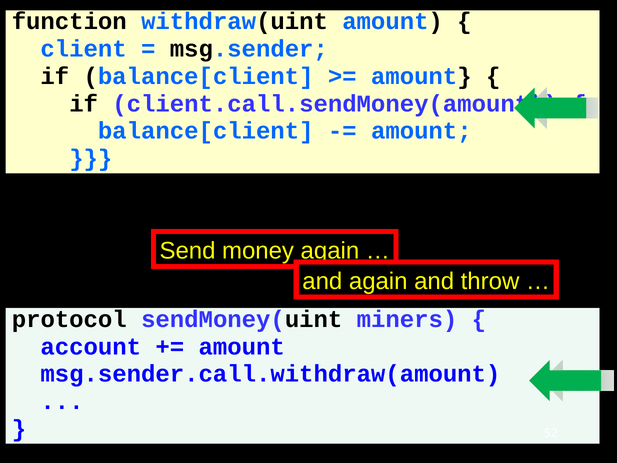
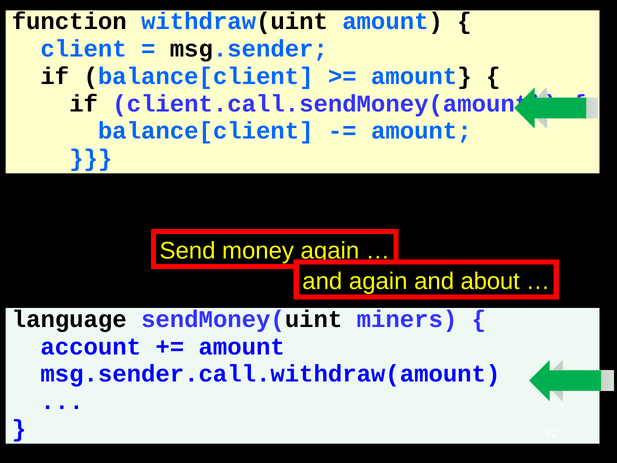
throw: throw -> about (490, 281)
protocol: protocol -> language (69, 319)
